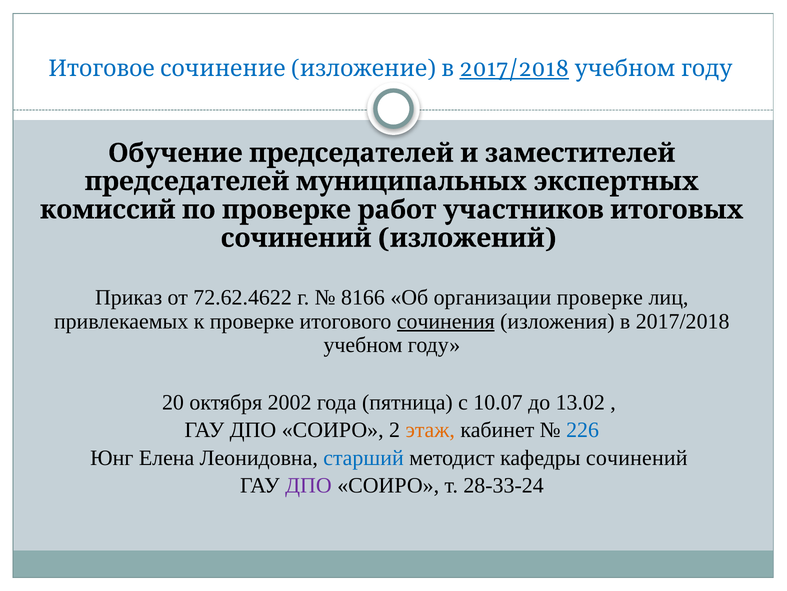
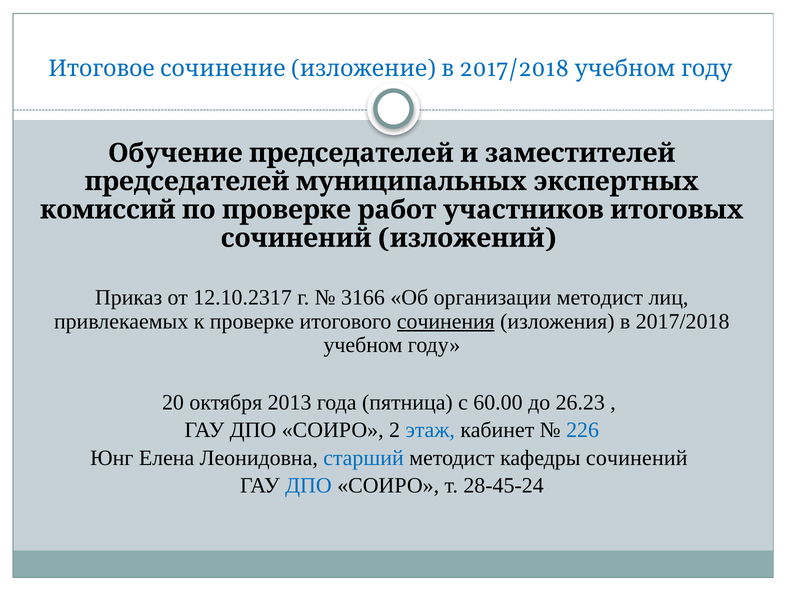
2017/2018 underline: present -> none (514, 69)
72.62.4622: 72.62.4622 -> 12.10.2317 (243, 297)
8166: 8166 -> 3166 (363, 297)
организации проверке: проверке -> методист (600, 297)
2002: 2002 -> 2013 (290, 402)
10.07: 10.07 -> 60.00 (498, 402)
13.02: 13.02 -> 26.23 (580, 402)
этаж colour: orange -> blue (430, 430)
ДПО colour: purple -> blue (308, 485)
28-33-24: 28-33-24 -> 28-45-24 (504, 485)
